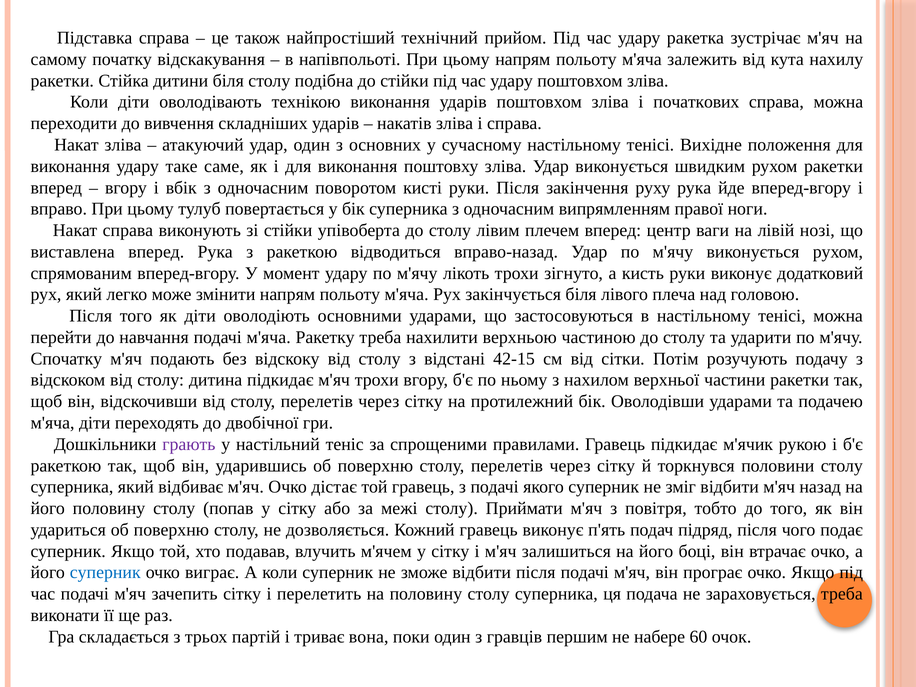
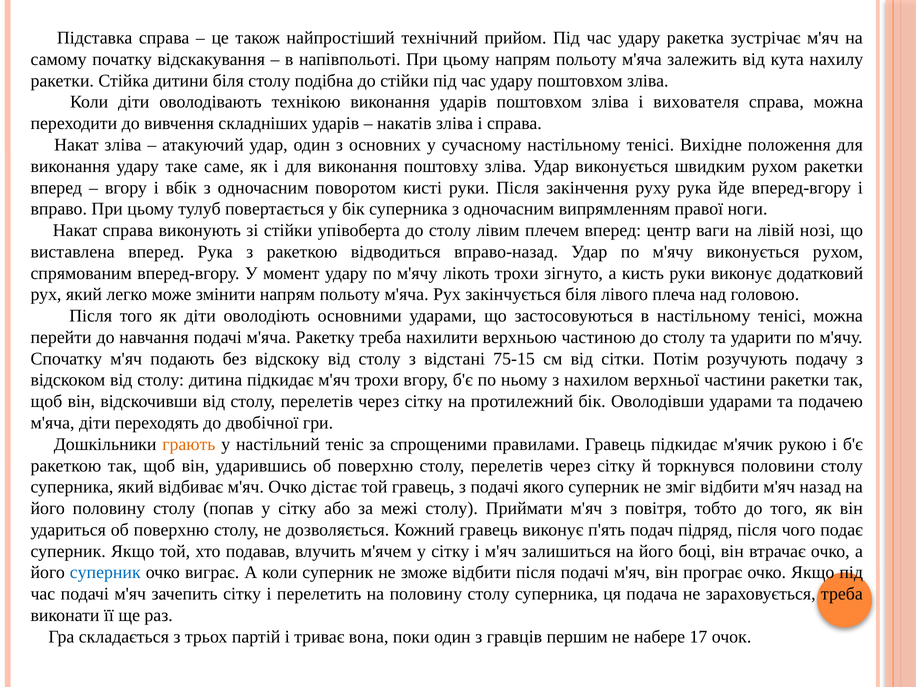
початкових: початкових -> вихователя (696, 102)
42-15: 42-15 -> 75-15 (514, 359)
грають colour: purple -> orange (189, 444)
60: 60 -> 17 (698, 637)
